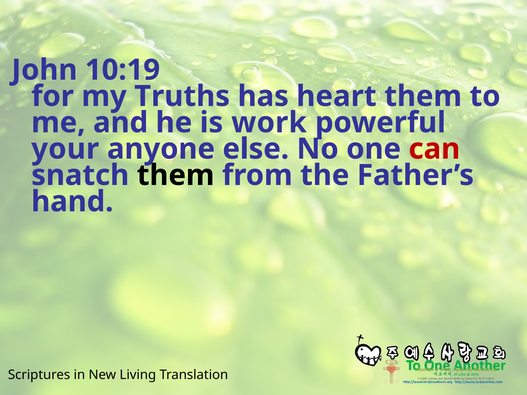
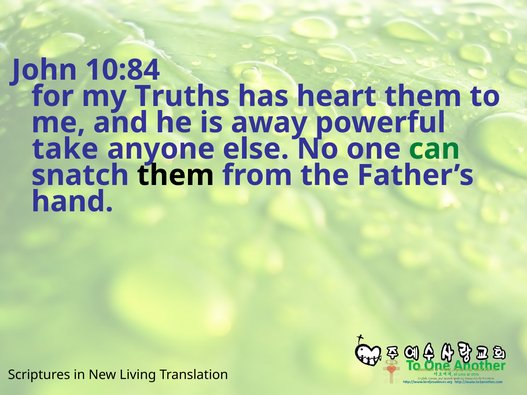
10:19: 10:19 -> 10:84 (123, 70)
work: work -> away (269, 123)
your: your -> take (65, 149)
can colour: red -> green (434, 149)
